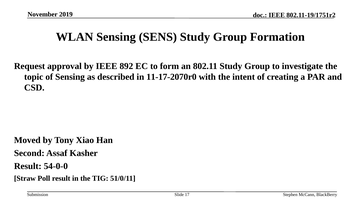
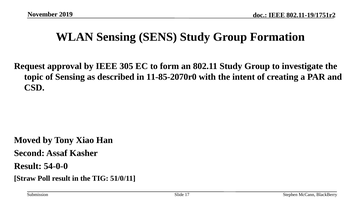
892: 892 -> 305 (126, 66)
11-17-2070r0: 11-17-2070r0 -> 11-85-2070r0 (171, 77)
